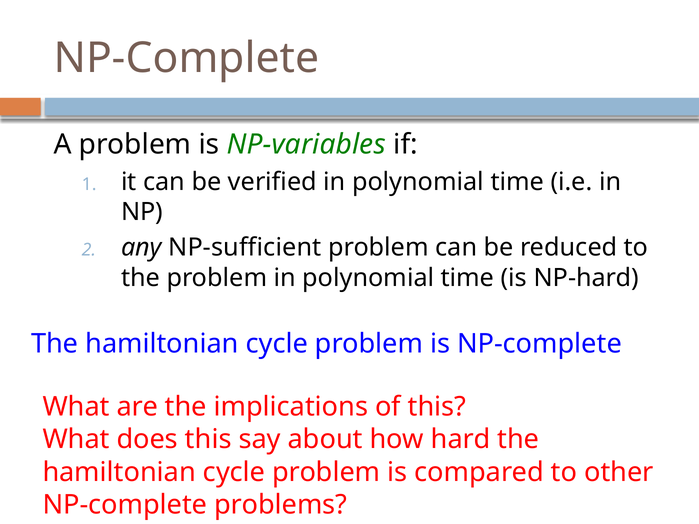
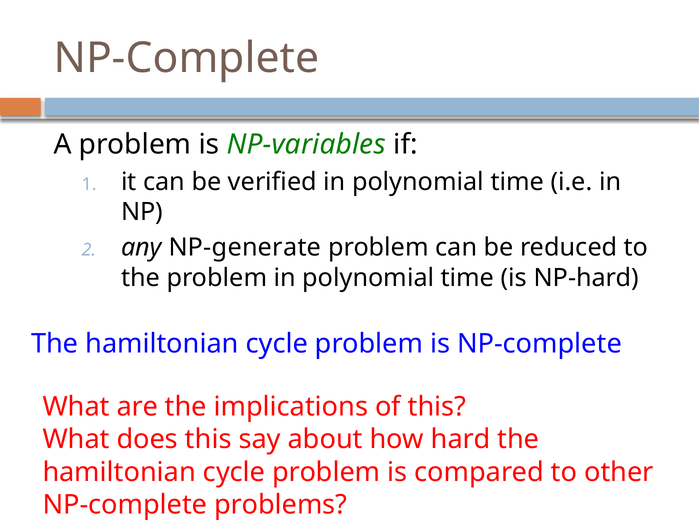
NP-sufficient: NP-sufficient -> NP-generate (245, 248)
